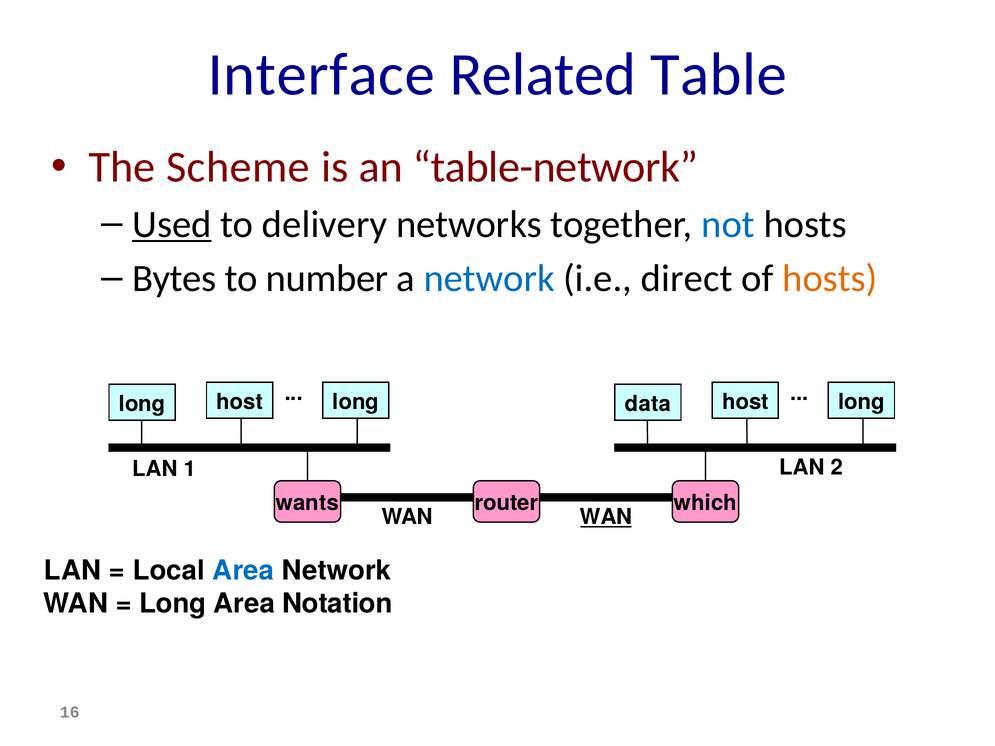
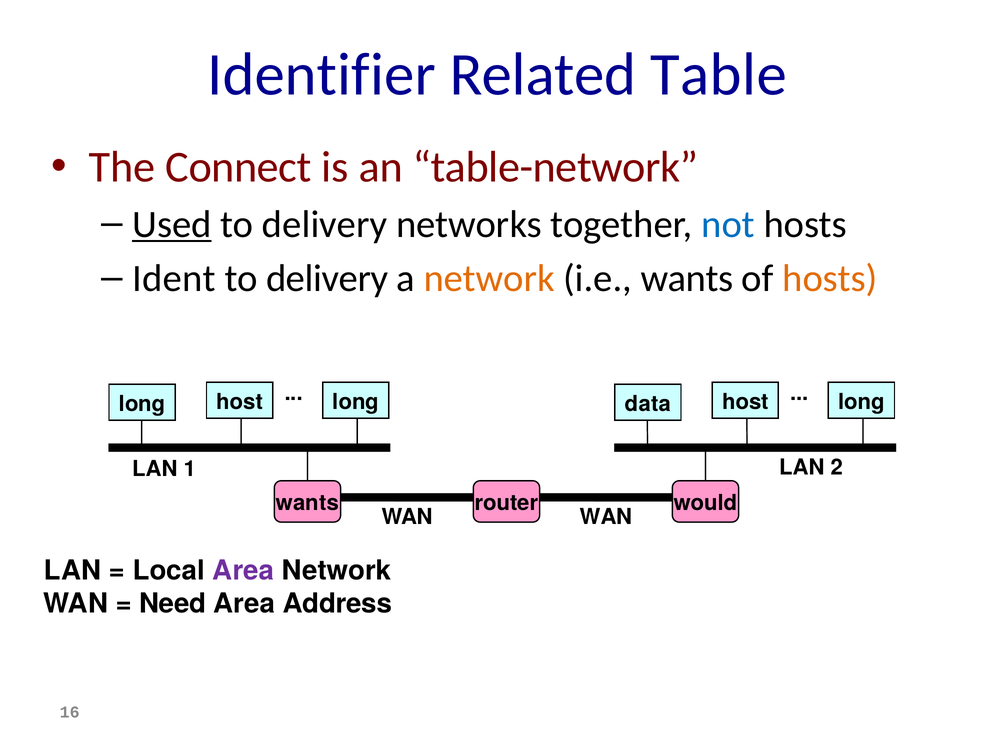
Interface: Interface -> Identifier (321, 75)
Scheme: Scheme -> Connect (238, 167)
Bytes: Bytes -> Ident (174, 279)
number: number -> delivery (327, 279)
network colour: blue -> orange (489, 279)
i.e direct: direct -> wants (687, 279)
which: which -> would (705, 503)
WAN underline: present -> none (606, 517)
Area colour: blue -> purple (243, 571)
Long: Long -> Need (173, 604)
Notation: Notation -> Address (337, 604)
